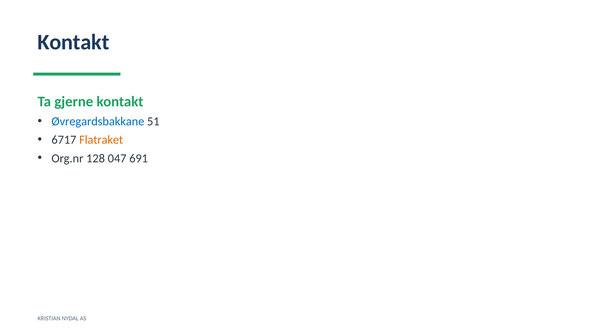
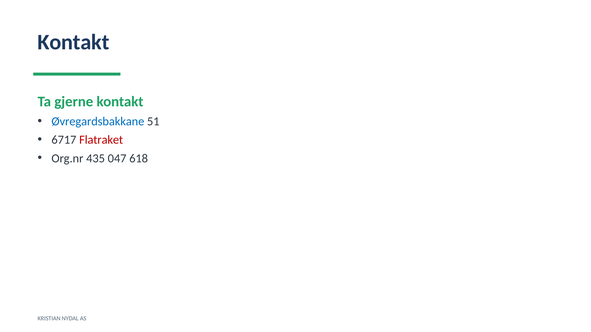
Flatraket colour: orange -> red (101, 140)
128: 128 -> 435 (96, 158)
691: 691 -> 618 (139, 158)
